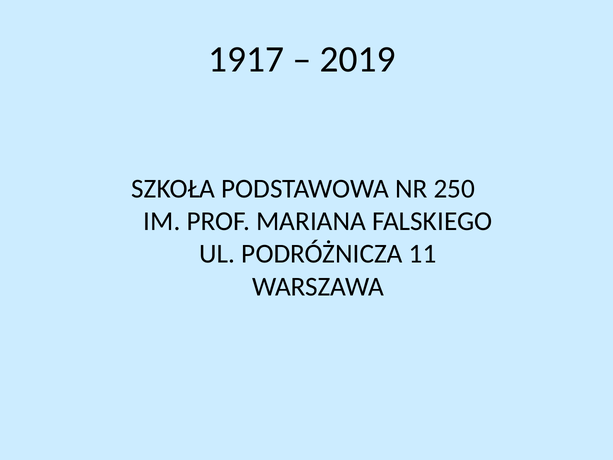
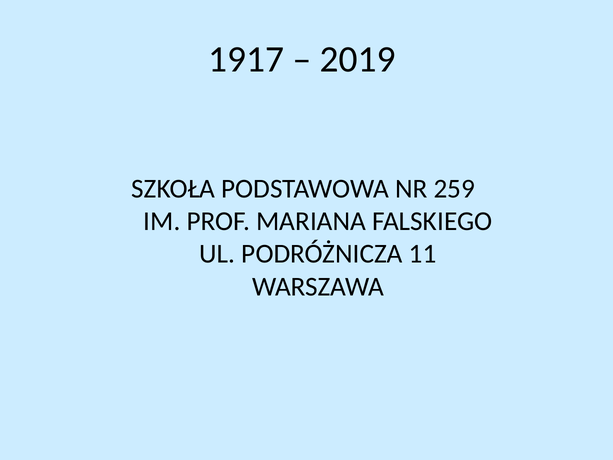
250: 250 -> 259 (454, 188)
